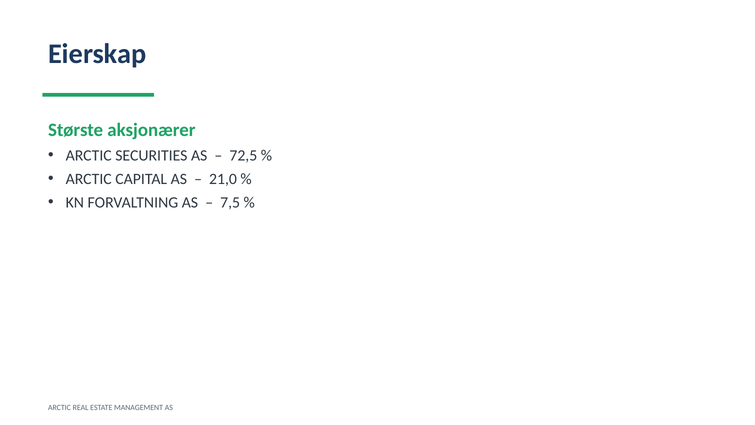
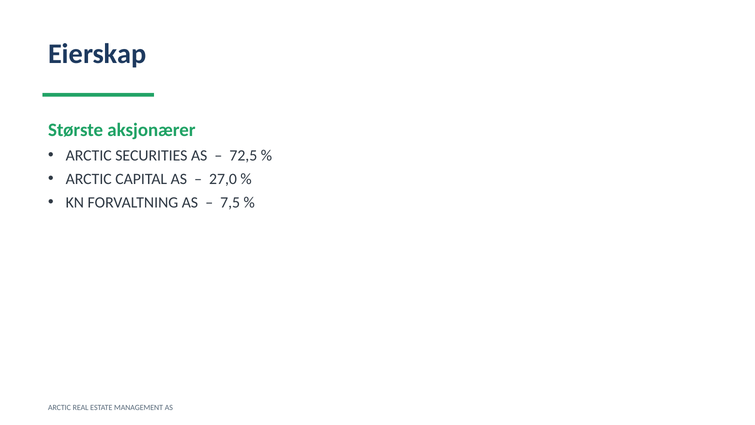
21,0: 21,0 -> 27,0 (223, 179)
